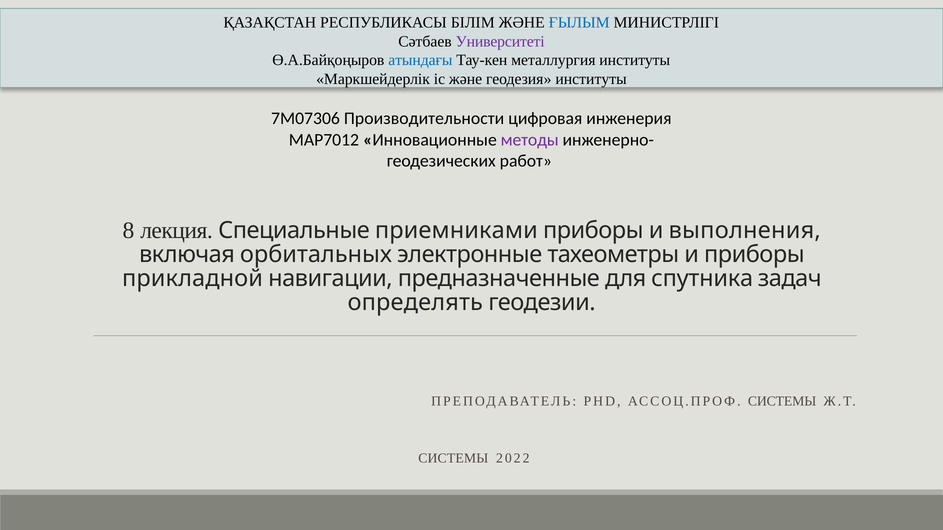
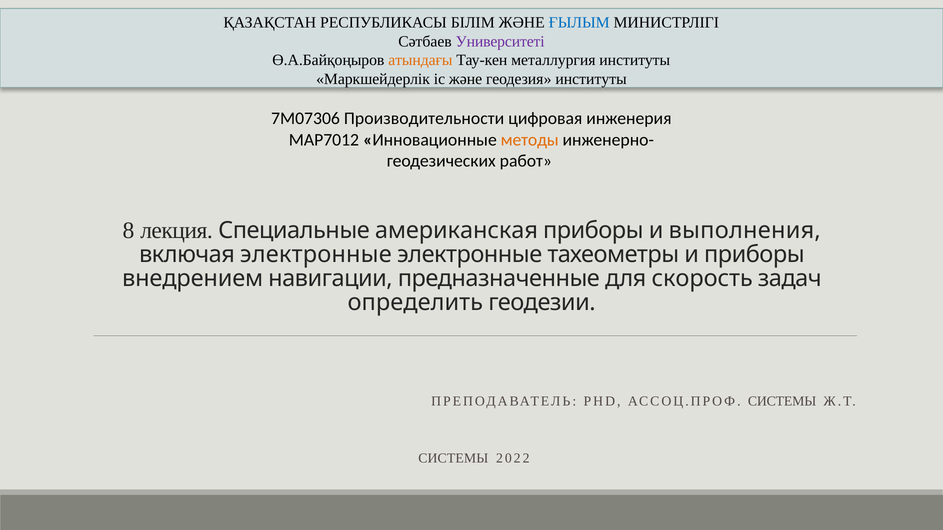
атындағы colour: blue -> orange (420, 60)
методы colour: purple -> orange (530, 140)
приемниками: приемниками -> американская (456, 231)
включая орбитальных: орбитальных -> электронные (316, 255)
прикладной: прикладной -> внедрением (193, 279)
спутника: спутника -> скорость (702, 279)
определять: определять -> определить (415, 303)
